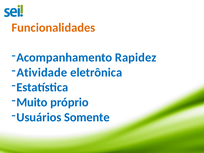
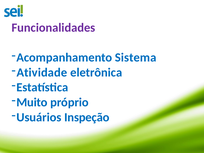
Funcionalidades colour: orange -> purple (53, 28)
Rapidez: Rapidez -> Sistema (136, 57)
Somente: Somente -> Inspeção (87, 117)
